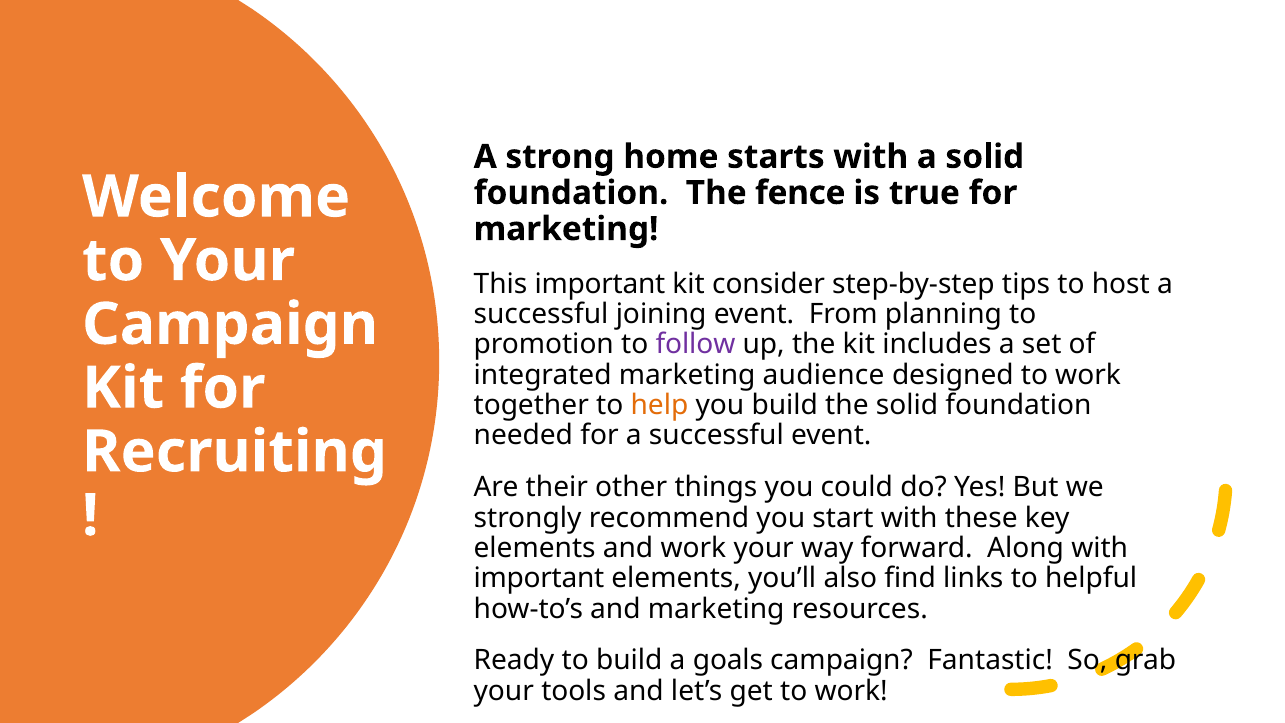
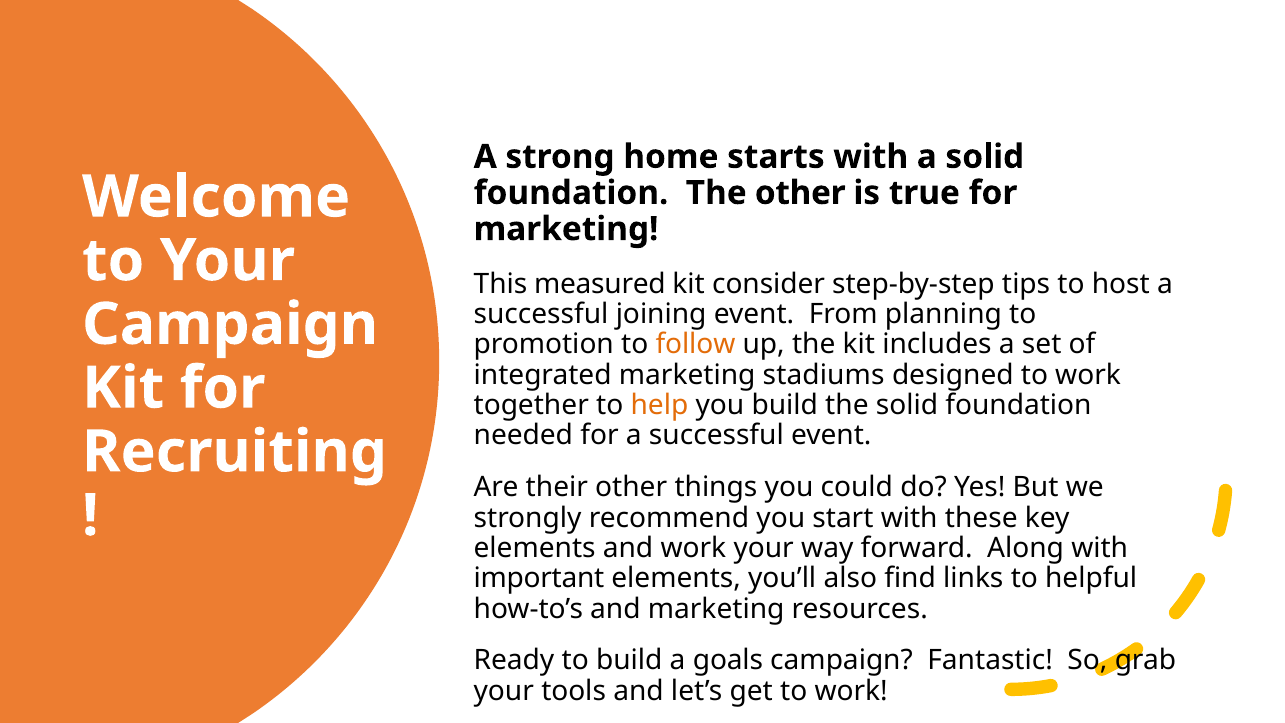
The fence: fence -> other (800, 193)
This important: important -> measured (600, 284)
follow colour: purple -> orange (695, 344)
audience: audience -> stadiums (824, 375)
